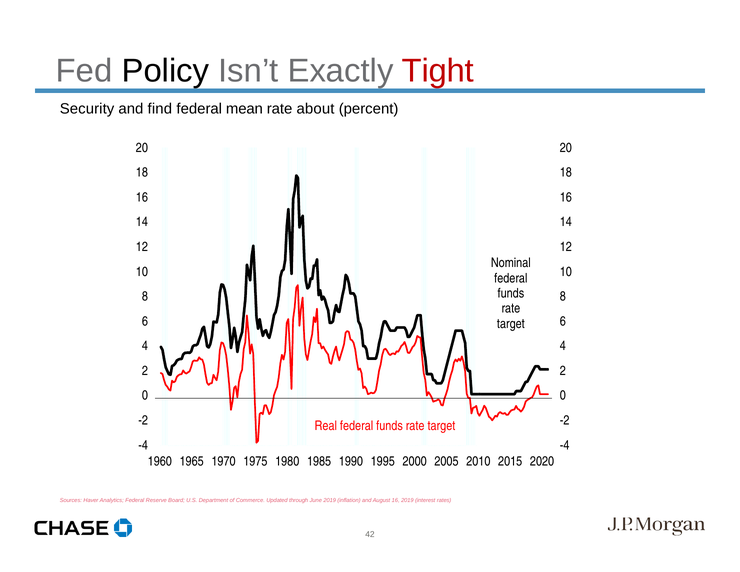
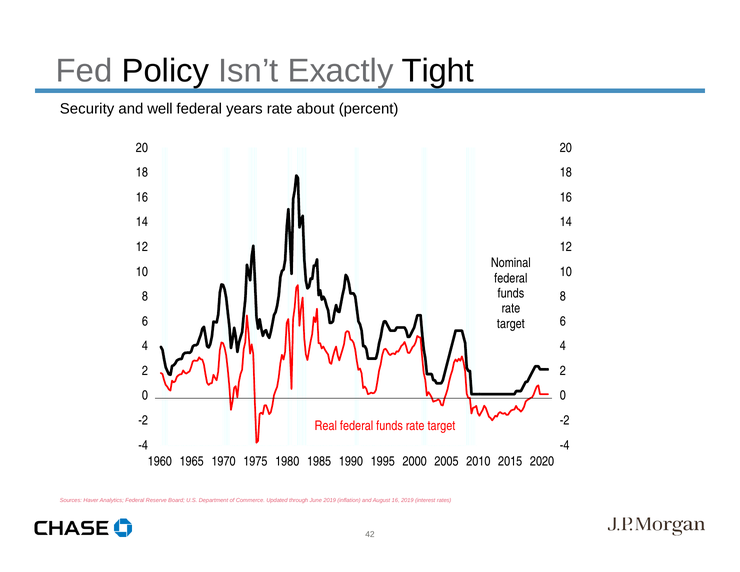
Tight colour: red -> black (438, 71)
find: find -> well (160, 109)
mean: mean -> years (244, 109)
